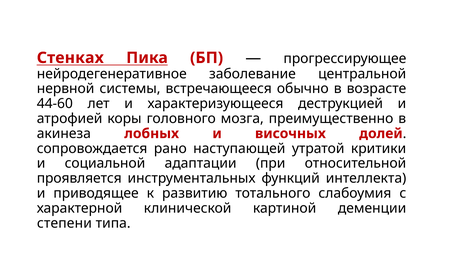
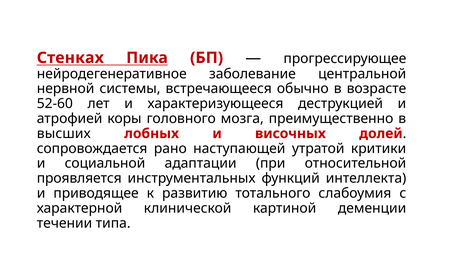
44-60: 44-60 -> 52-60 (55, 104)
акинеза: акинеза -> высших (64, 134)
степени: степени -> течении (64, 223)
